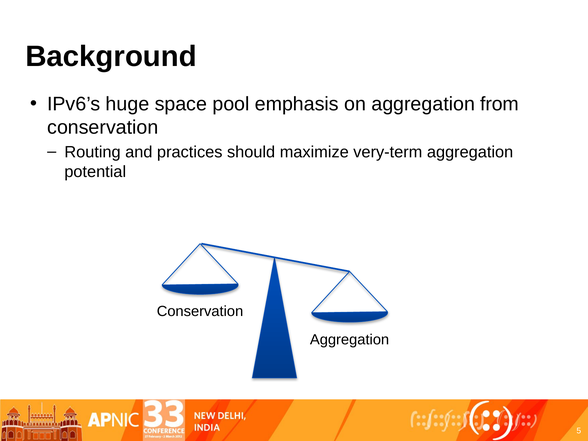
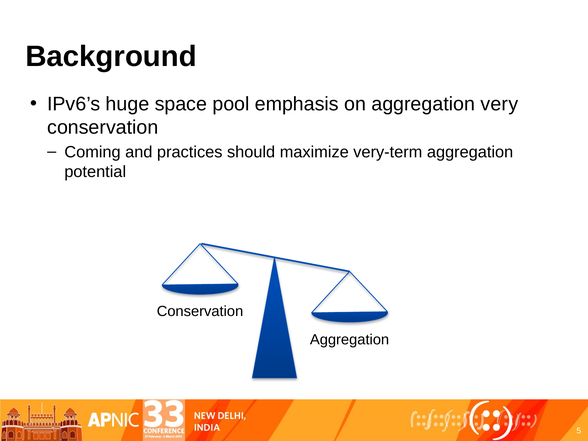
from: from -> very (499, 104)
Routing: Routing -> Coming (93, 152)
